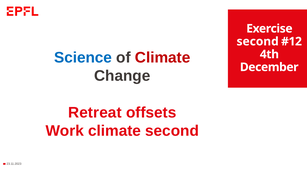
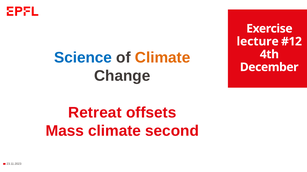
second: second -> lecture (258, 42)
Climate colour: red -> orange (163, 58)
Work: Work -> Mass (65, 131)
